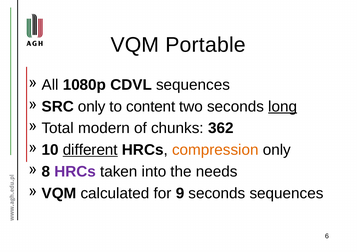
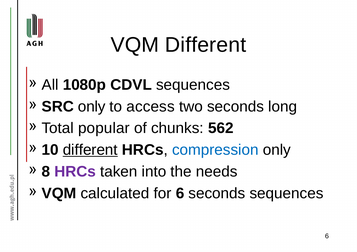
VQM Portable: Portable -> Different (206, 45)
content: content -> access (151, 107)
long underline: present -> none (283, 107)
modern: modern -> popular (104, 128)
362: 362 -> 562 (221, 128)
compression colour: orange -> blue (215, 150)
for 9: 9 -> 6 (180, 194)
